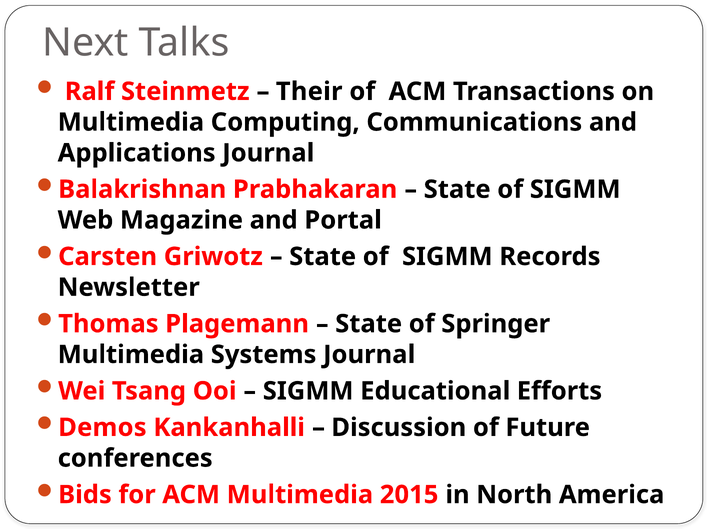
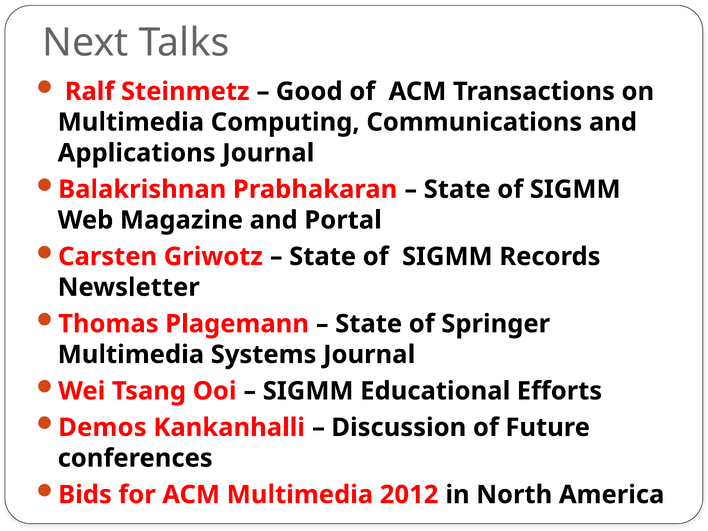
Their: Their -> Good (309, 91)
2015: 2015 -> 2012 (409, 495)
